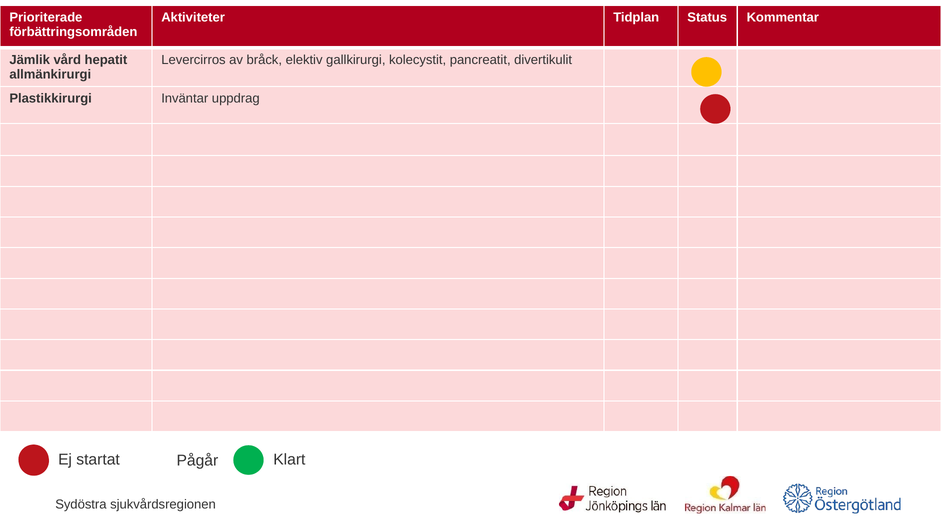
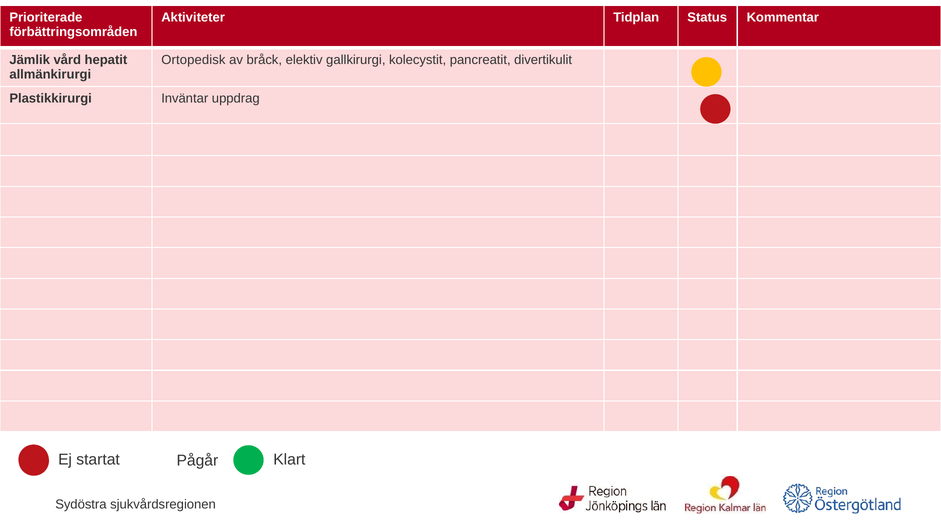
Levercirros: Levercirros -> Ortopedisk (193, 60)
